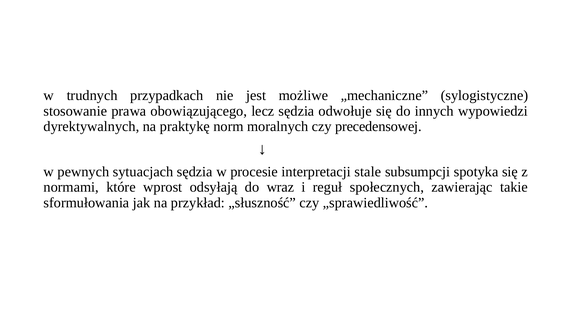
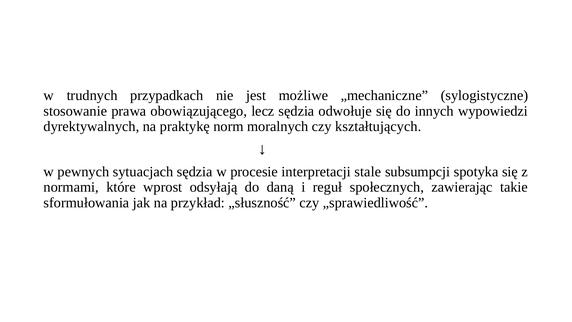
precedensowej: precedensowej -> kształtujących (378, 126)
wraz: wraz -> daną (280, 187)
